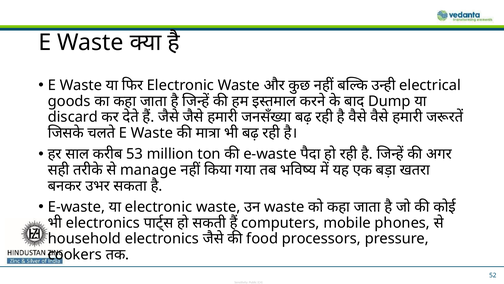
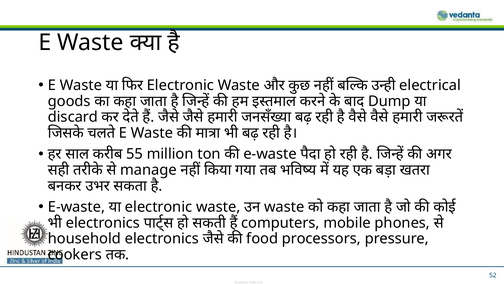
53: 53 -> 55 (135, 154)
